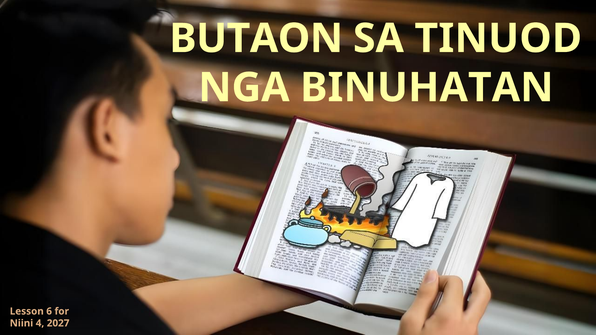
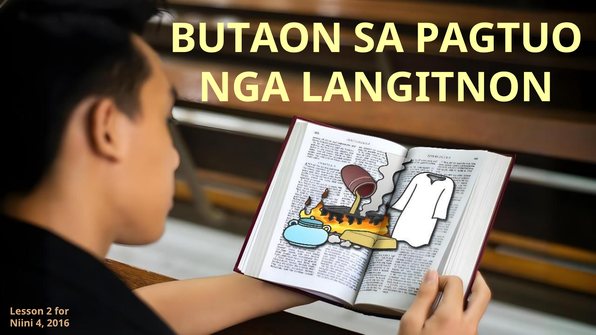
TINUOD: TINUOD -> PAGTUO (499, 39)
BINUHATAN: BINUHATAN -> LANGITNON (427, 88)
6: 6 -> 2 (49, 311)
2027: 2027 -> 2016 (58, 323)
